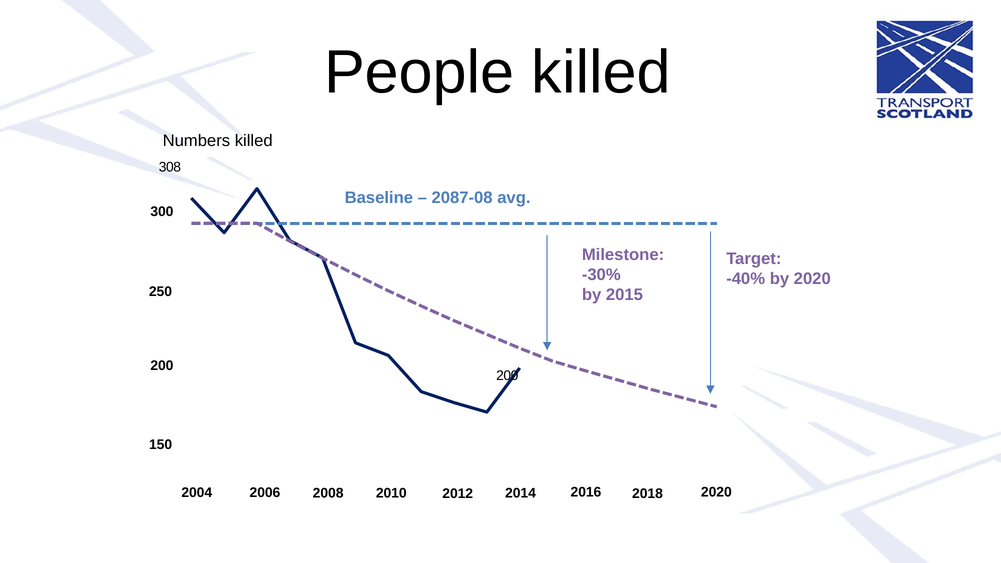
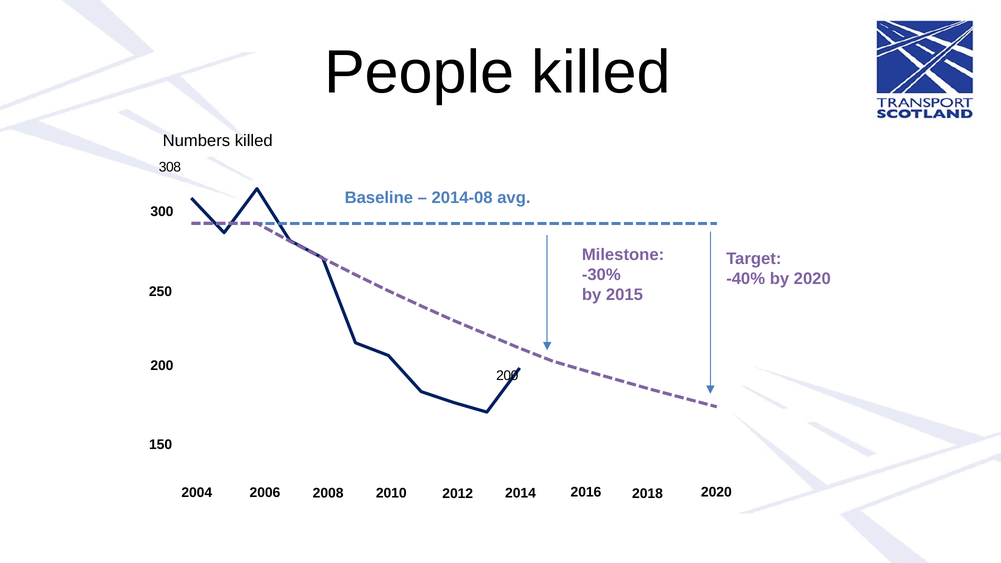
2087-08: 2087-08 -> 2014-08 (462, 198)
